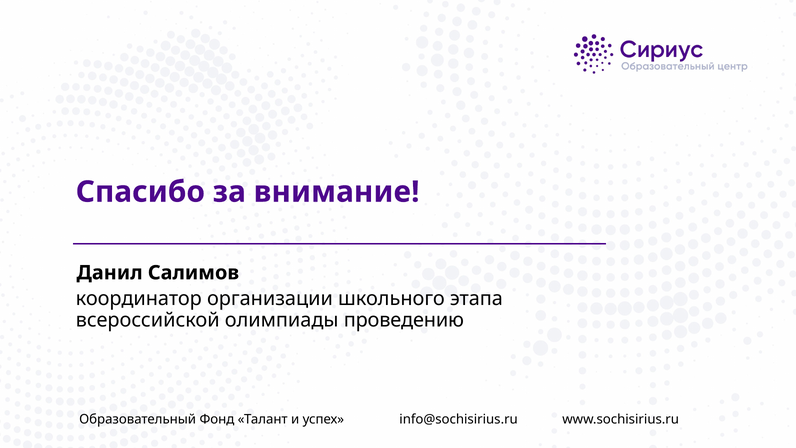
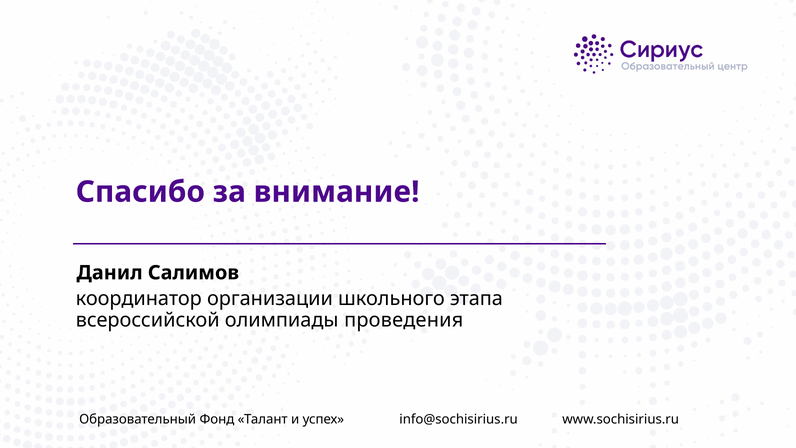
проведению: проведению -> проведения (404, 320)
